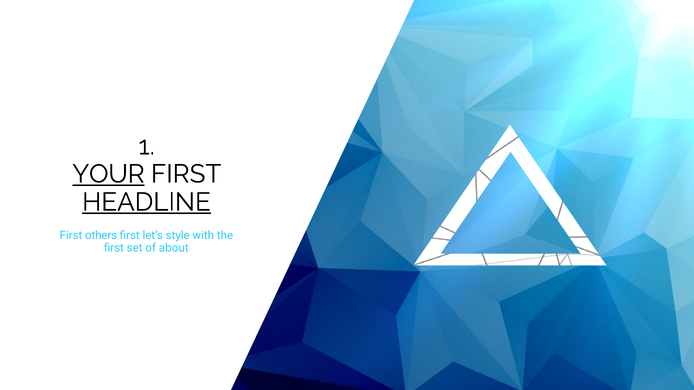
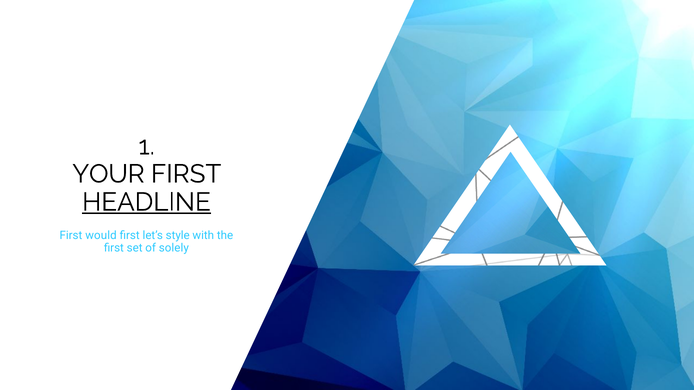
YOUR underline: present -> none (108, 174)
others: others -> would (101, 236)
about: about -> solely (174, 248)
